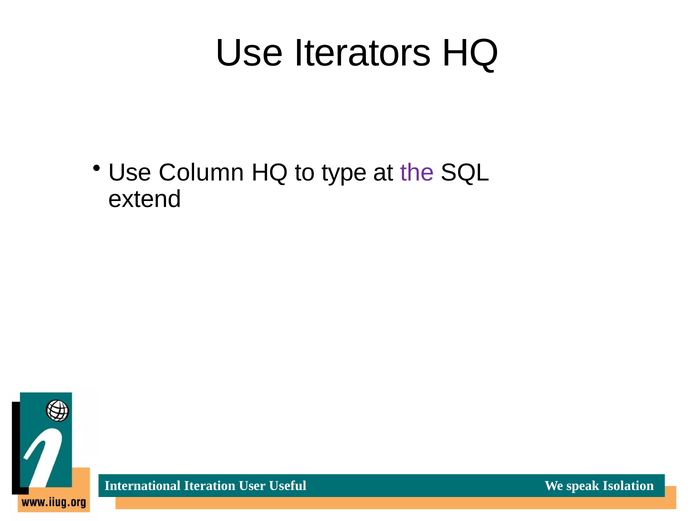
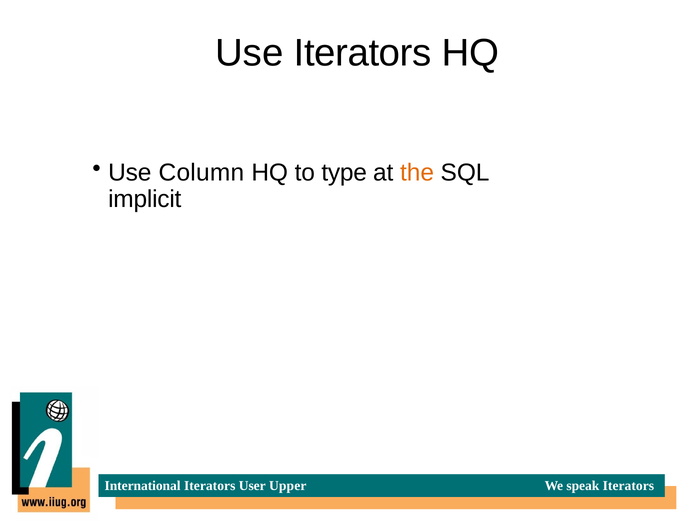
the colour: purple -> orange (417, 173)
extend: extend -> implicit (145, 199)
International Iteration: Iteration -> Iterators (210, 485)
Useful: Useful -> Upper (288, 485)
speak Isolation: Isolation -> Iterators (628, 485)
